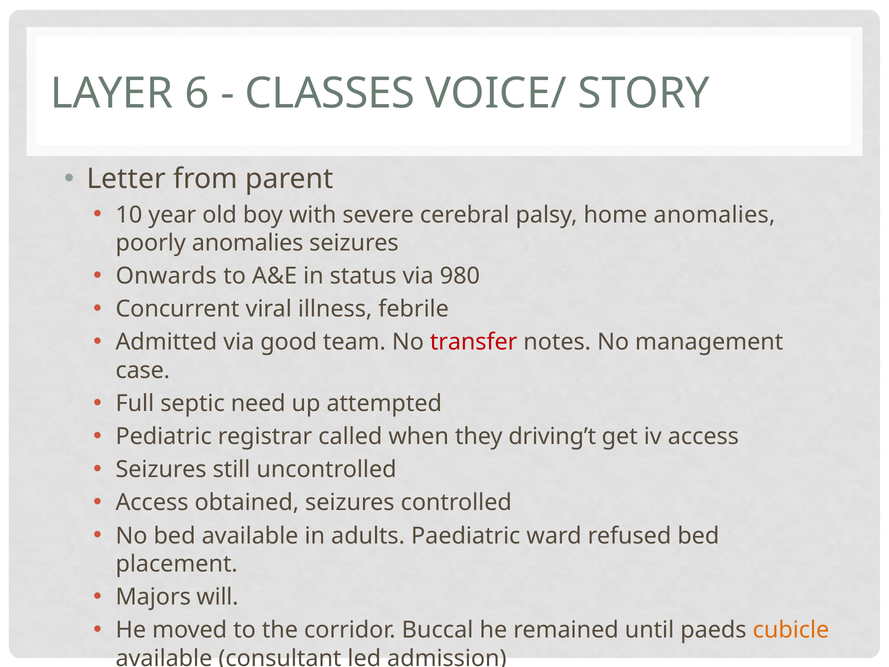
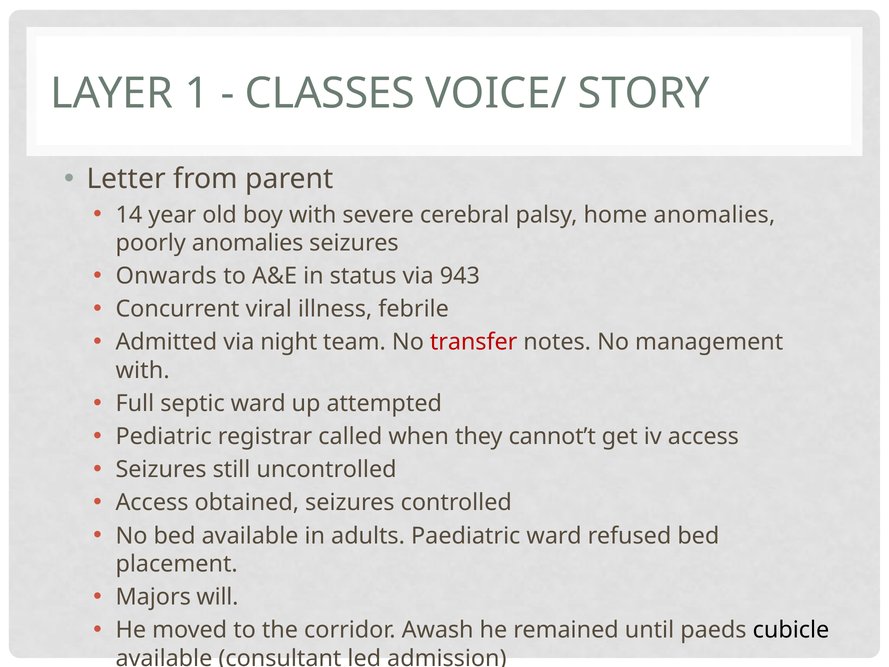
6: 6 -> 1 (197, 93)
10: 10 -> 14 (129, 215)
980: 980 -> 943 (460, 276)
good: good -> night (289, 342)
case: case -> with (143, 370)
septic need: need -> ward (258, 403)
driving’t: driving’t -> cannot’t (552, 436)
Buccal: Buccal -> Awash (438, 630)
cubicle colour: orange -> black (791, 630)
